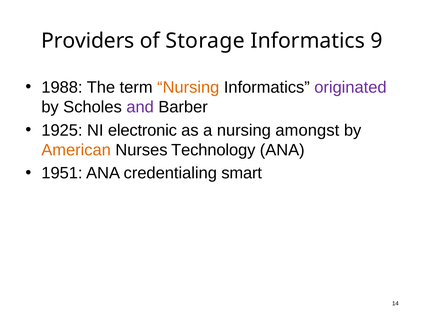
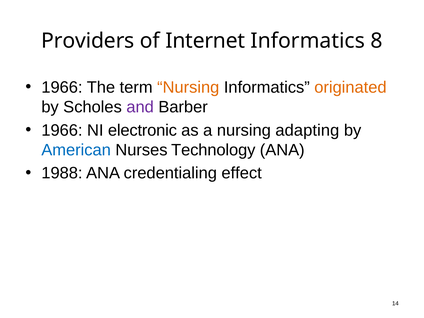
Storage: Storage -> Internet (205, 41)
9: 9 -> 8 (376, 41)
1988: 1988 -> 1966 (62, 87)
originated colour: purple -> orange (350, 87)
1925: 1925 -> 1966 (62, 130)
amongst: amongst -> adapting (307, 130)
American colour: orange -> blue (76, 150)
1951: 1951 -> 1988 (62, 173)
smart: smart -> effect (242, 173)
